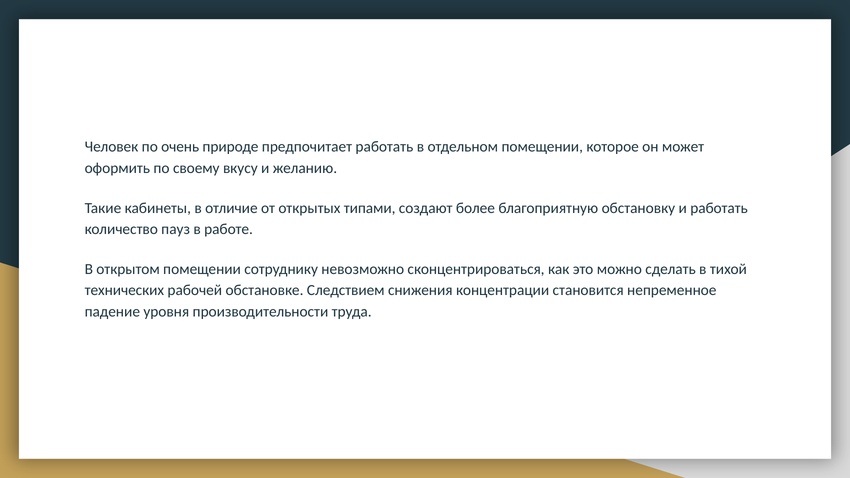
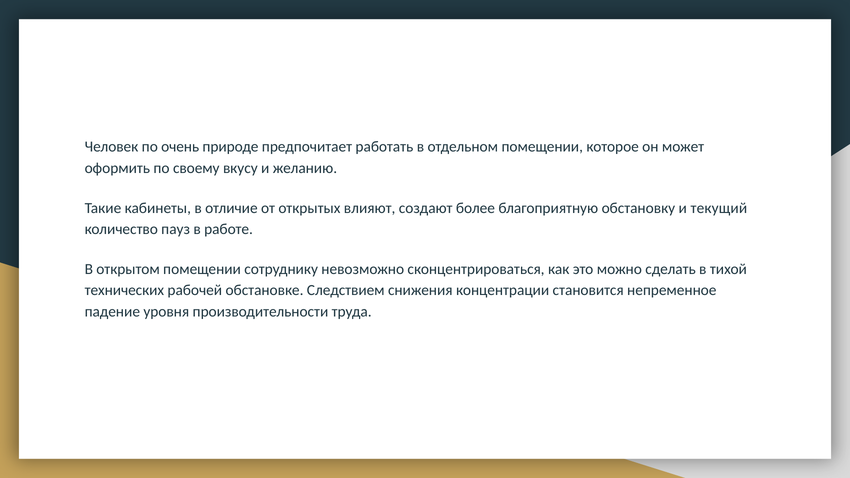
типами: типами -> влияют (370, 208)
и работать: работать -> текущий (719, 208)
